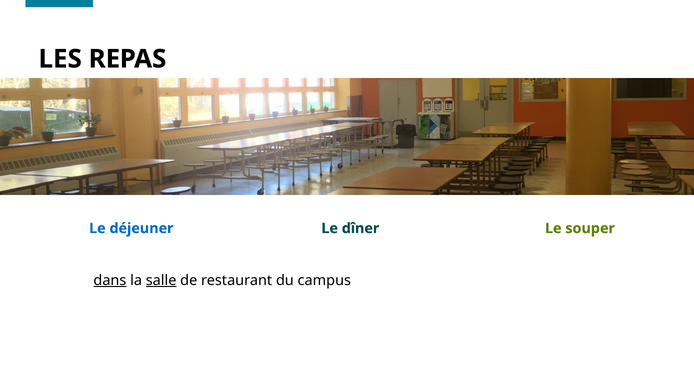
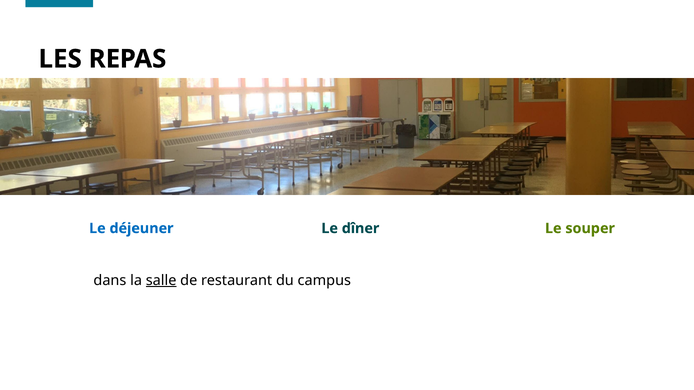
dans underline: present -> none (110, 281)
